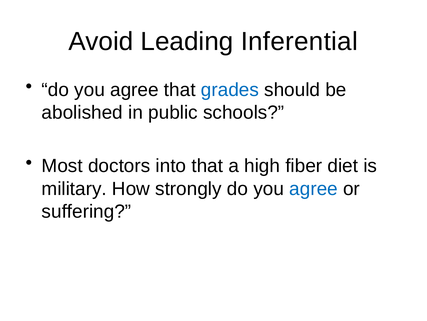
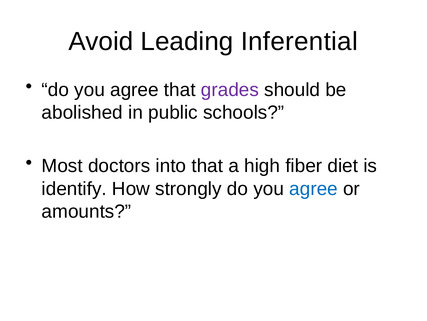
grades colour: blue -> purple (230, 90)
military: military -> identify (74, 188)
suffering: suffering -> amounts (86, 211)
